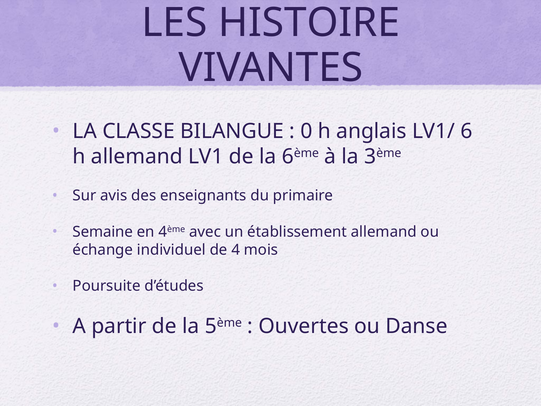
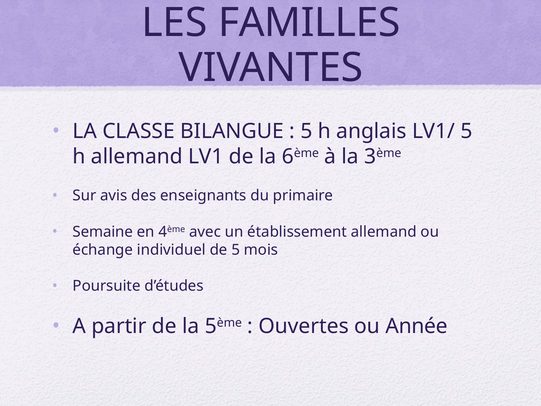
HISTOIRE: HISTOIRE -> FAMILLES (309, 23)
0: 0 -> 5 (306, 131)
LV1/ 6: 6 -> 5 (467, 131)
de 4: 4 -> 5 (236, 250)
Danse: Danse -> Année (417, 326)
